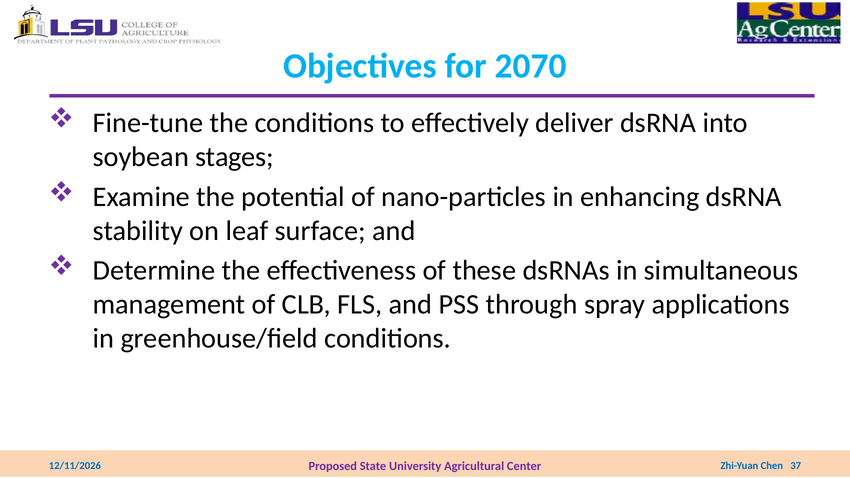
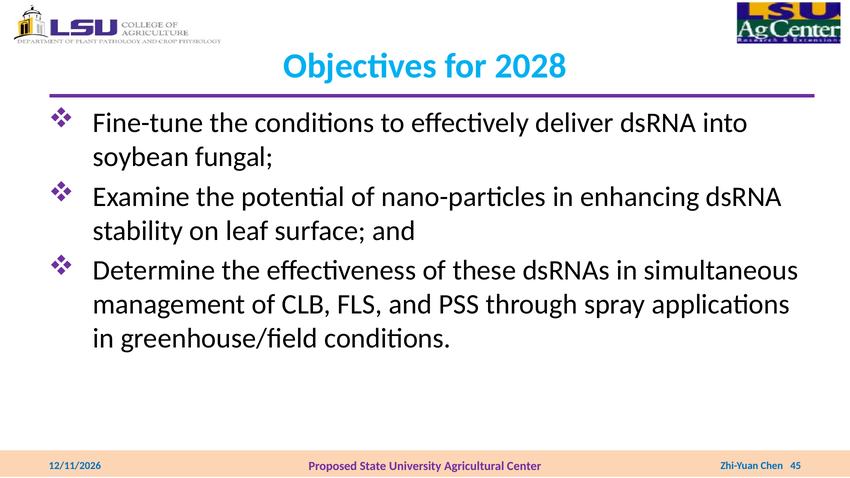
2070: 2070 -> 2028 (531, 66)
stages: stages -> fungal (234, 157)
37: 37 -> 45 (796, 466)
